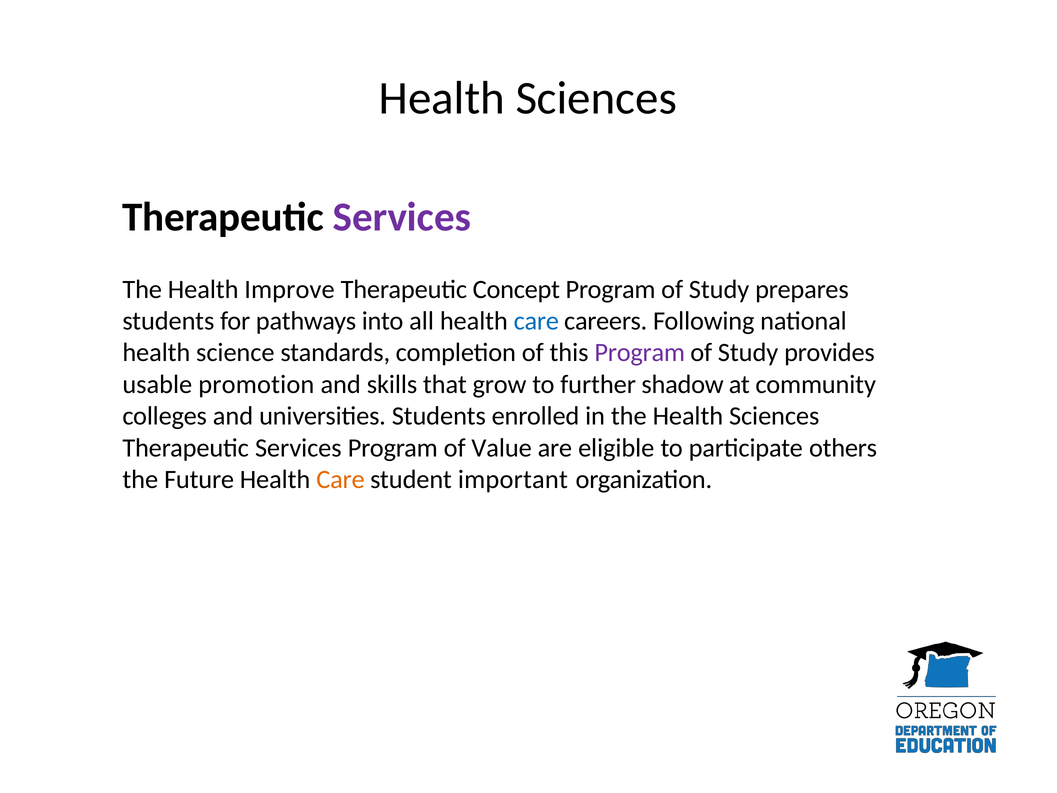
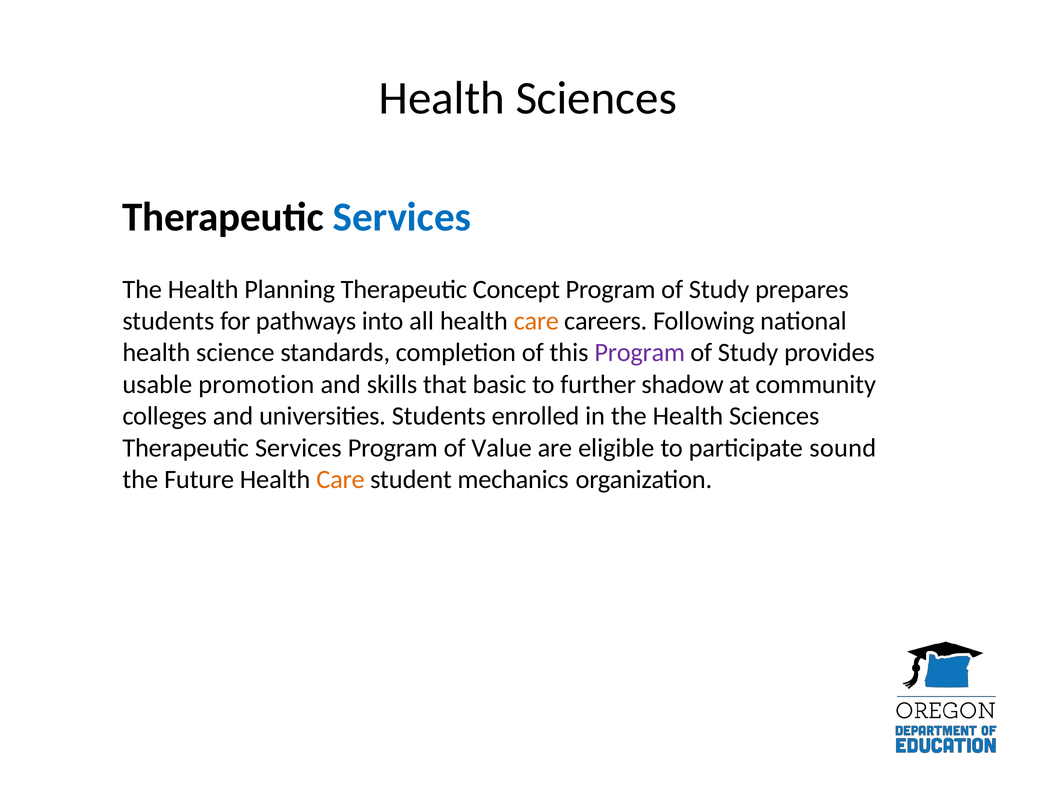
Services colour: purple -> blue (402, 217)
Improve: Improve -> Planning (290, 289)
care colour: blue -> orange (536, 321)
grow: grow -> basic (499, 384)
others: others -> sound (843, 448)
important: important -> mechanics (513, 479)
